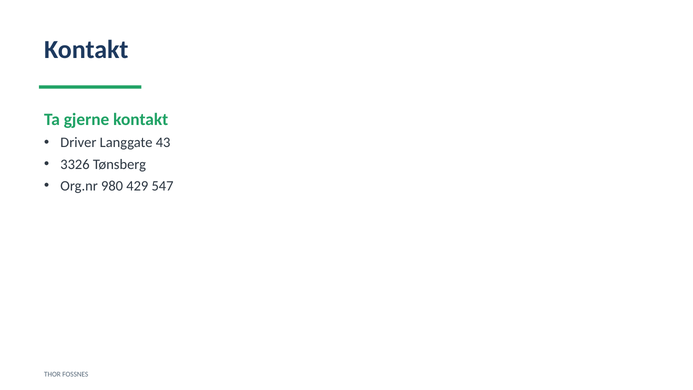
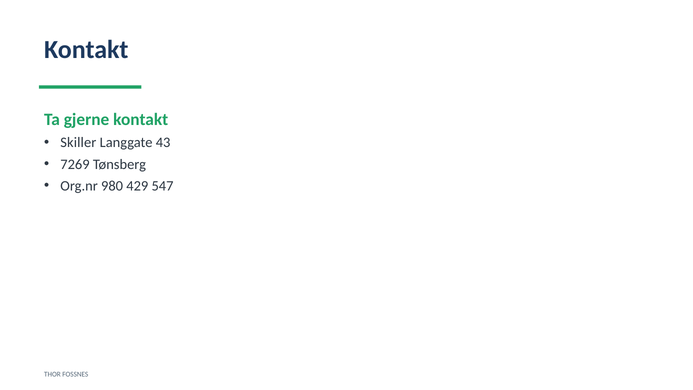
Driver: Driver -> Skiller (78, 143)
3326: 3326 -> 7269 (75, 164)
